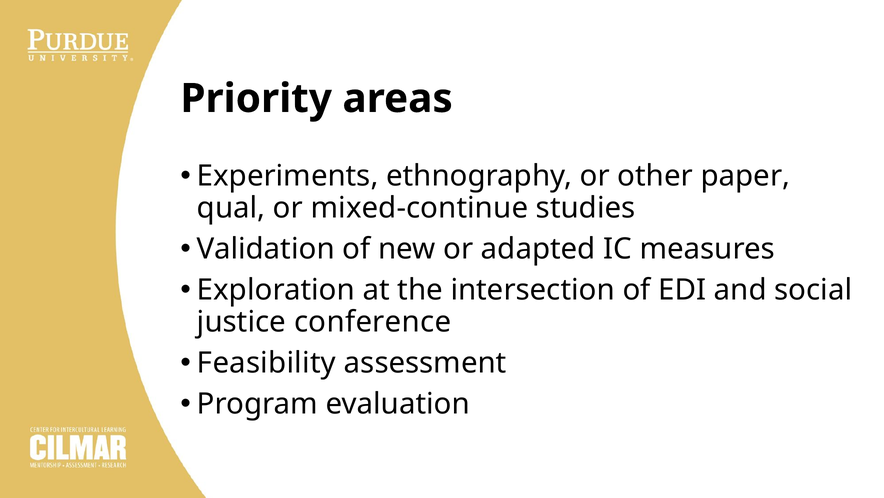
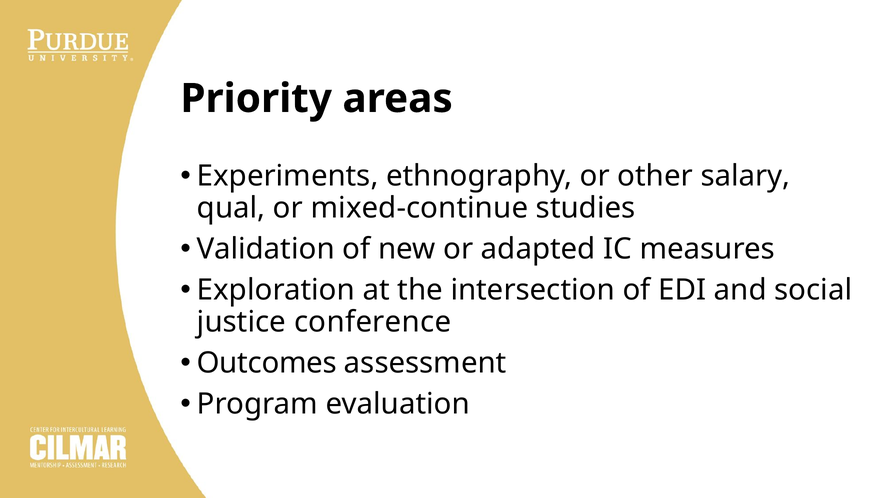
paper: paper -> salary (745, 176)
Feasibility: Feasibility -> Outcomes (267, 362)
